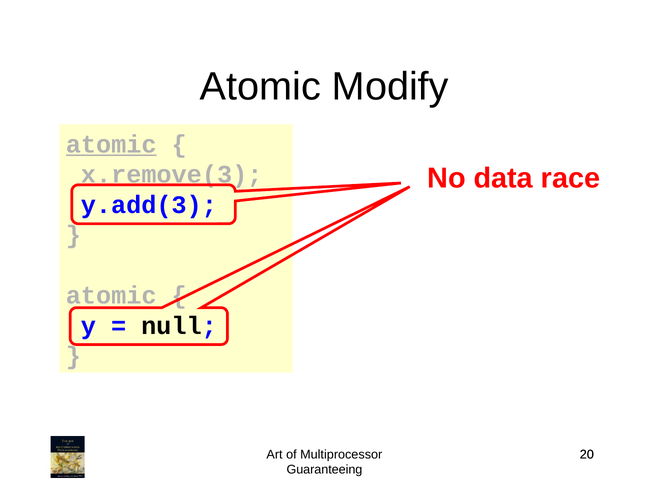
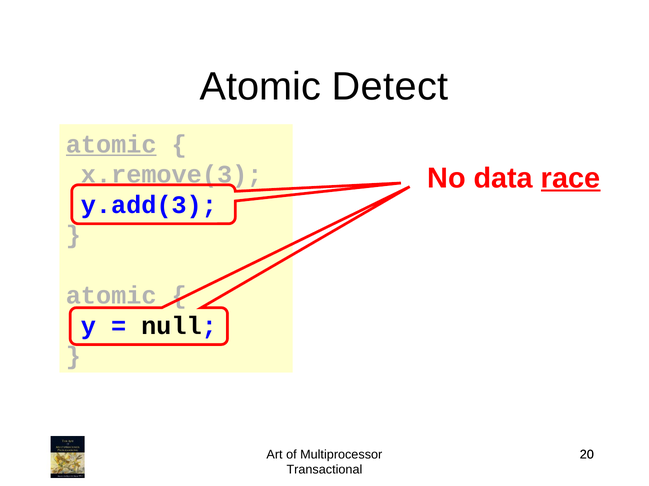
Modify: Modify -> Detect (390, 87)
race underline: none -> present (571, 178)
Guaranteeing: Guaranteeing -> Transactional (324, 470)
